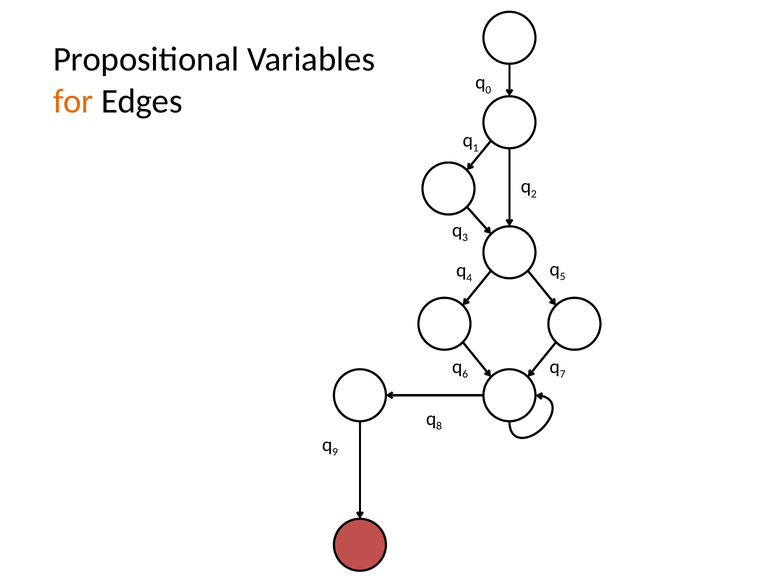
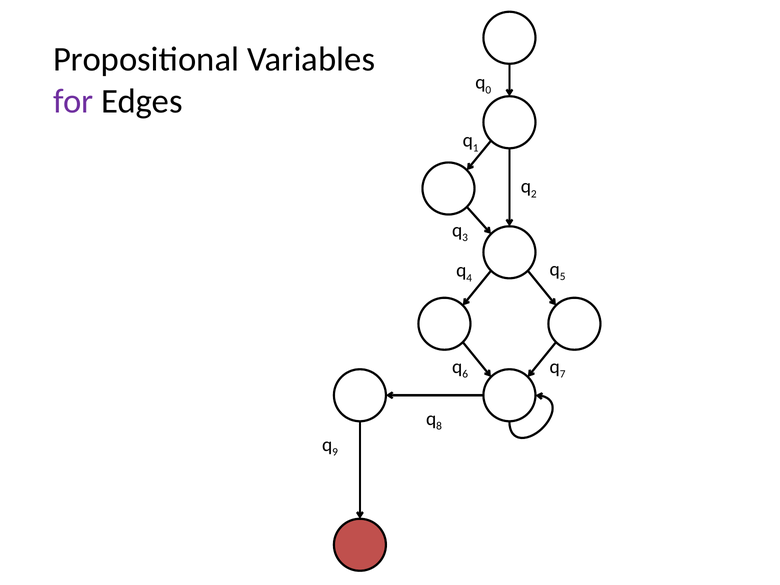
for colour: orange -> purple (73, 101)
